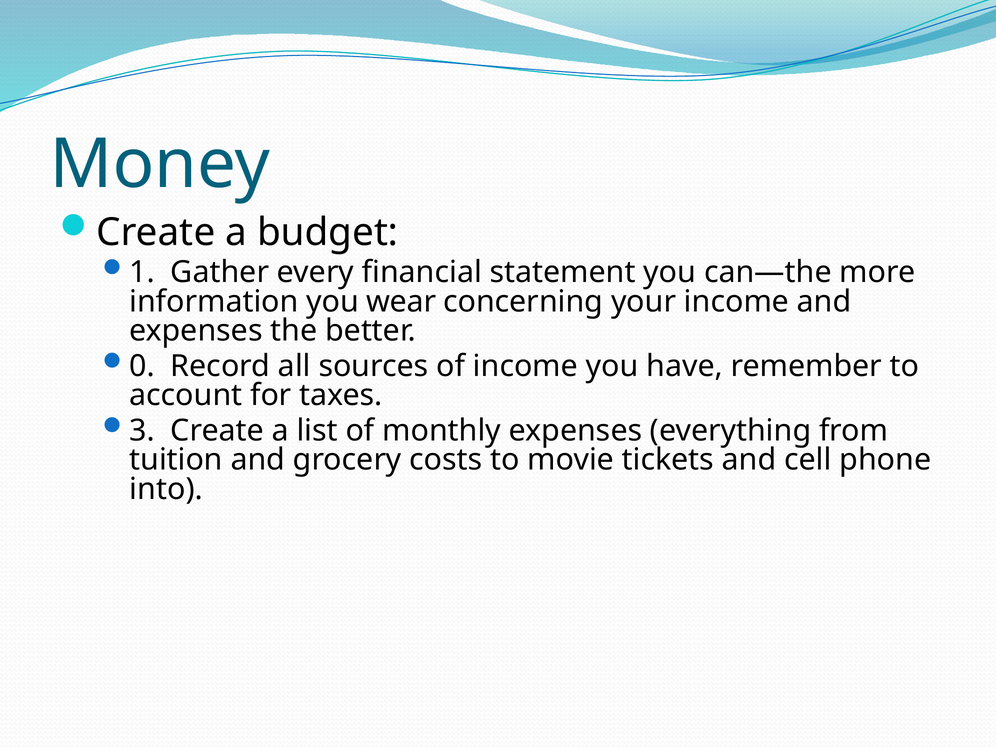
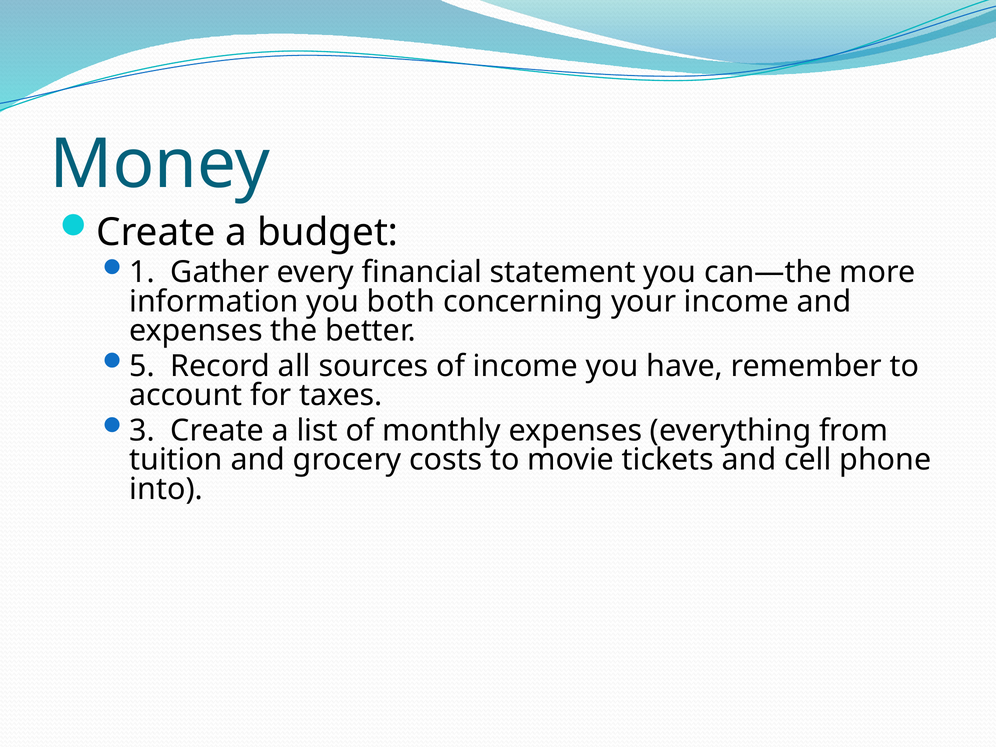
wear: wear -> both (401, 302)
0: 0 -> 5 (142, 366)
